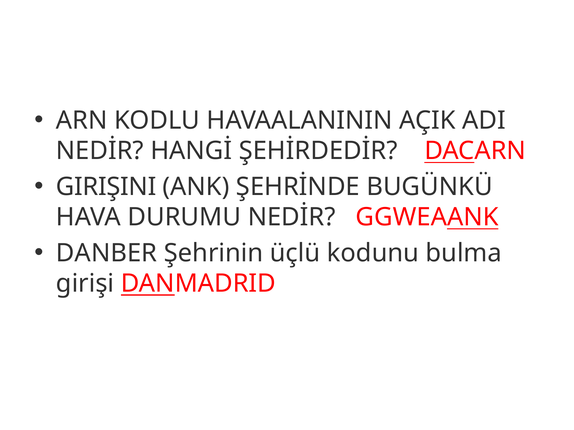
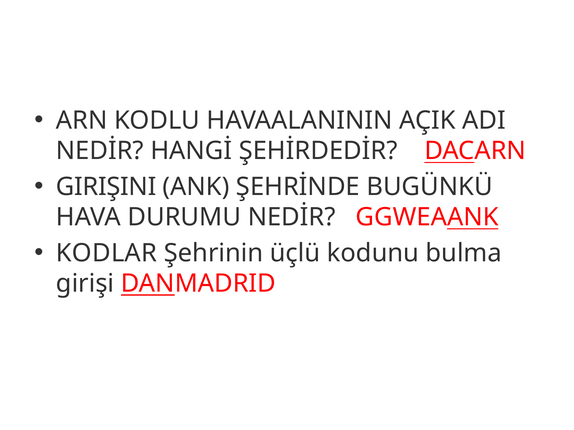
DANBER: DANBER -> KODLAR (106, 253)
